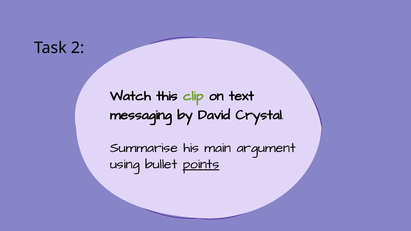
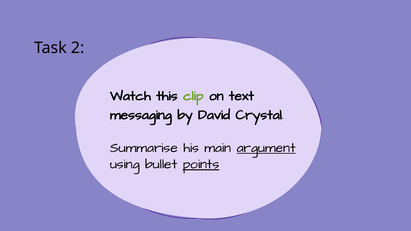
argument underline: none -> present (266, 148)
